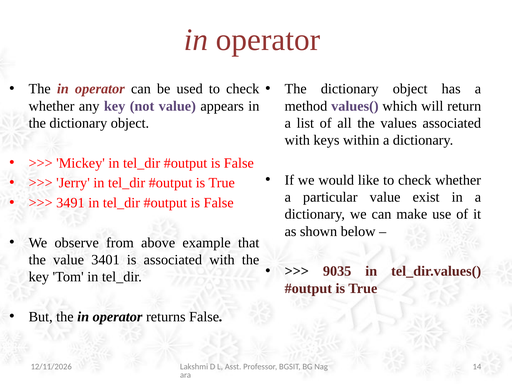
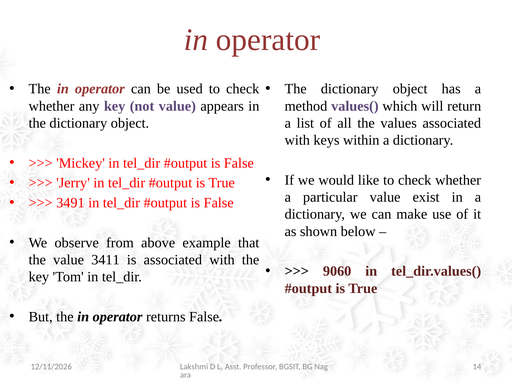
3401: 3401 -> 3411 (105, 260)
9035: 9035 -> 9060 (337, 271)
